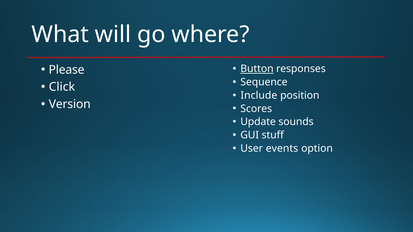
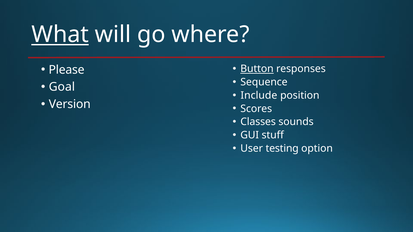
What underline: none -> present (60, 35)
Click: Click -> Goal (62, 87)
Update: Update -> Classes (258, 122)
events: events -> testing (282, 149)
